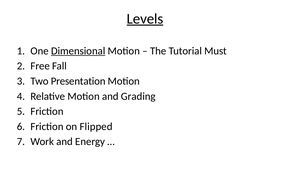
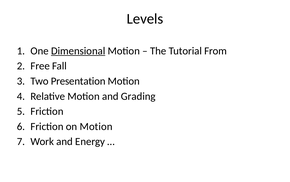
Levels underline: present -> none (145, 19)
Must: Must -> From (216, 51)
on Flipped: Flipped -> Motion (96, 126)
